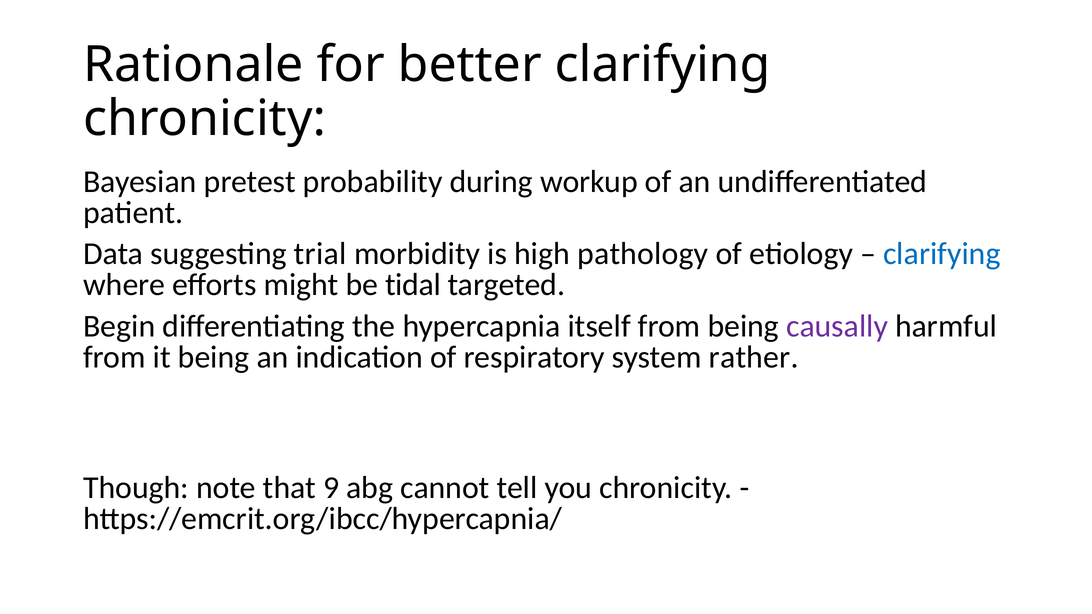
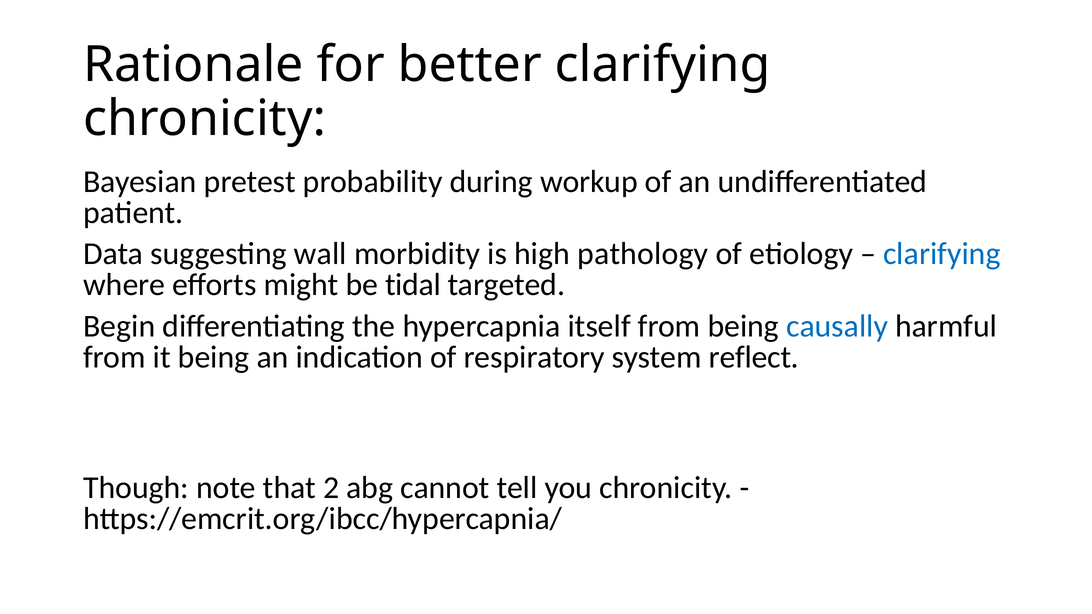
trial: trial -> wall (320, 254)
causally colour: purple -> blue (837, 326)
rather: rather -> reflect (754, 357)
9: 9 -> 2 (331, 488)
